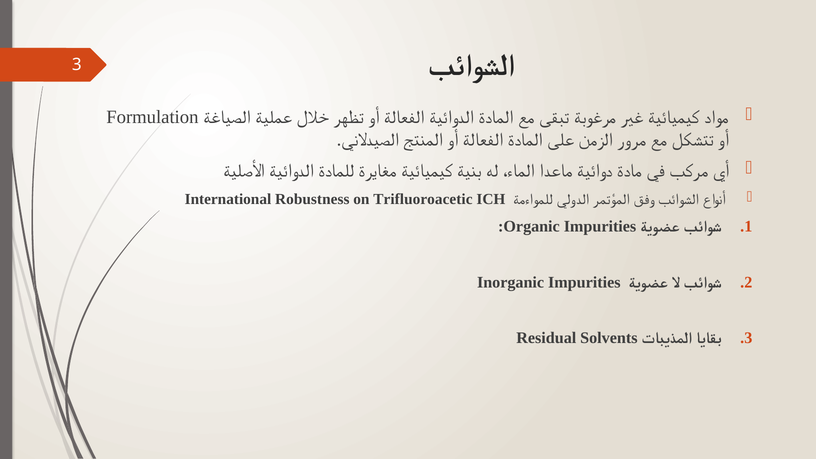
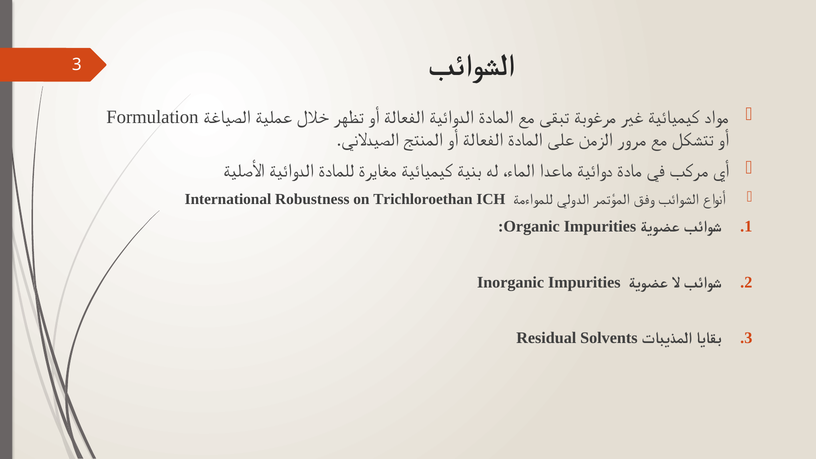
Trifluoroacetic: Trifluoroacetic -> Trichloroethan (423, 199)
